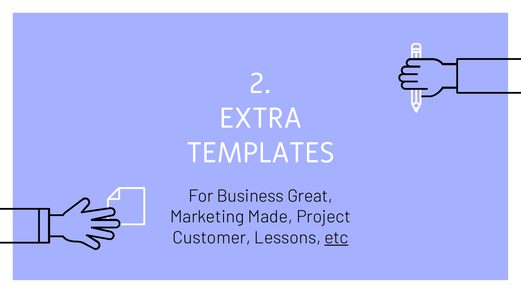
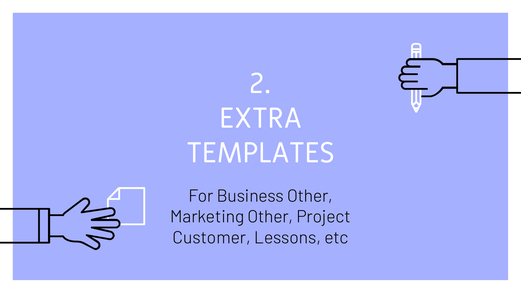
Business Great: Great -> Other (310, 196)
Marketing Made: Made -> Other (270, 217)
etc underline: present -> none (337, 238)
